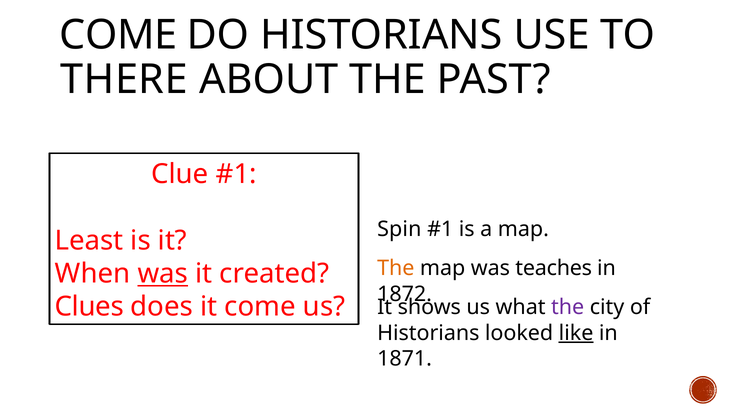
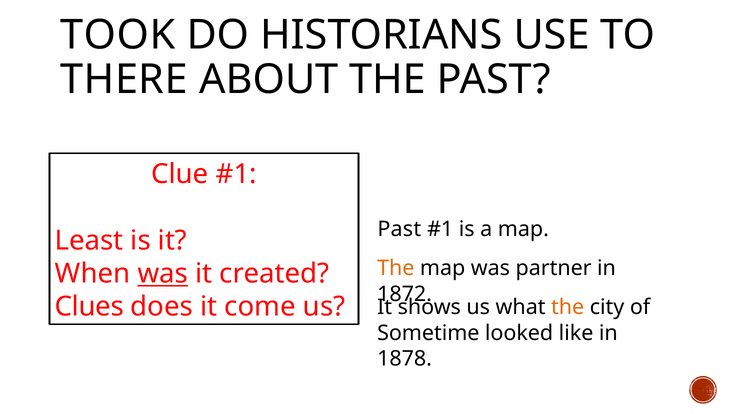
COME: COME -> TOOK (118, 35)
Spin: Spin -> Past (399, 230)
teaches: teaches -> partner (554, 269)
the colour: purple -> orange (568, 308)
Historians: Historians -> Sometime (428, 334)
like underline: present -> none (576, 334)
1871: 1871 -> 1878 (405, 359)
